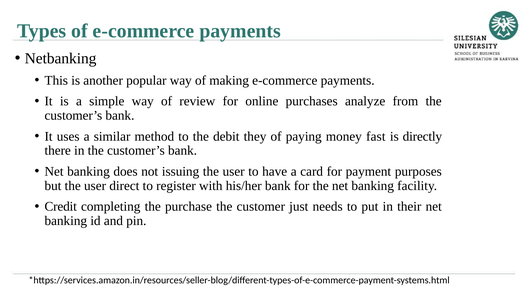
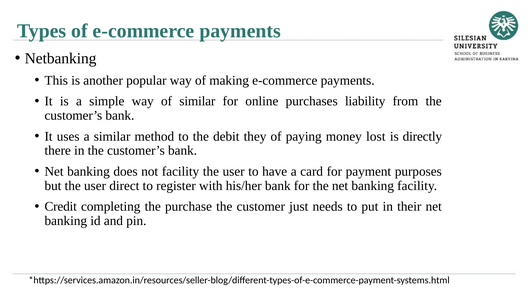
of review: review -> similar (197, 101)
analyze: analyze -> liability (365, 101)
fast: fast -> lost (376, 136)
not issuing: issuing -> facility (181, 171)
